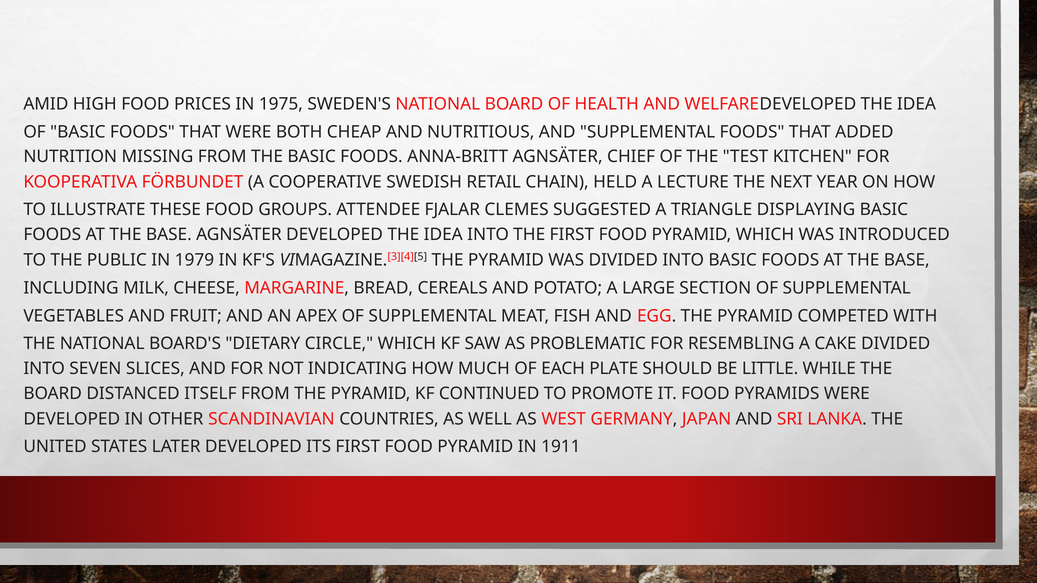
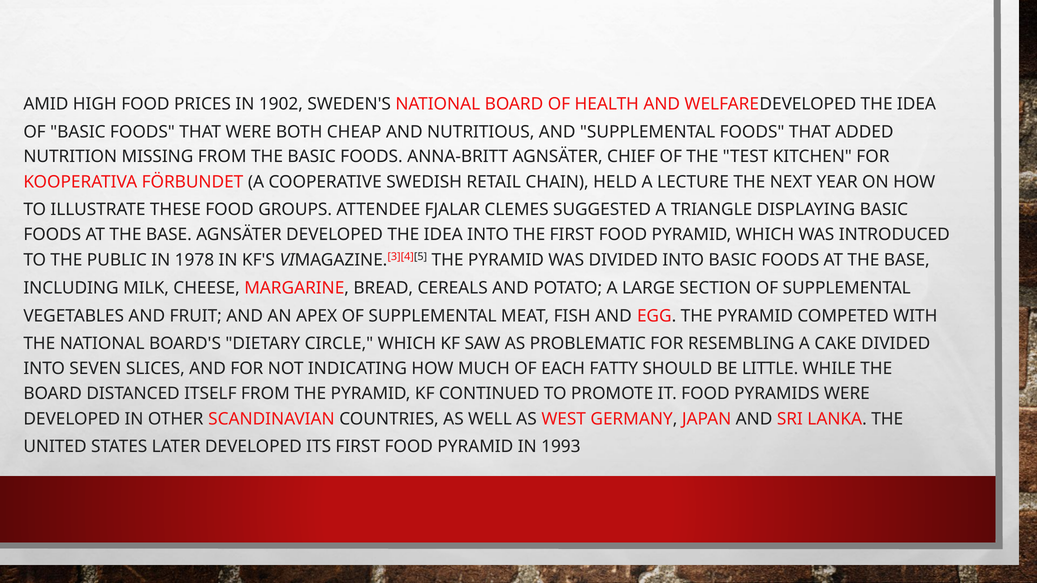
1975: 1975 -> 1902 (281, 104)
1979: 1979 -> 1978 (194, 260)
PLATE: PLATE -> FATTY (614, 369)
1911: 1911 -> 1993 (561, 447)
